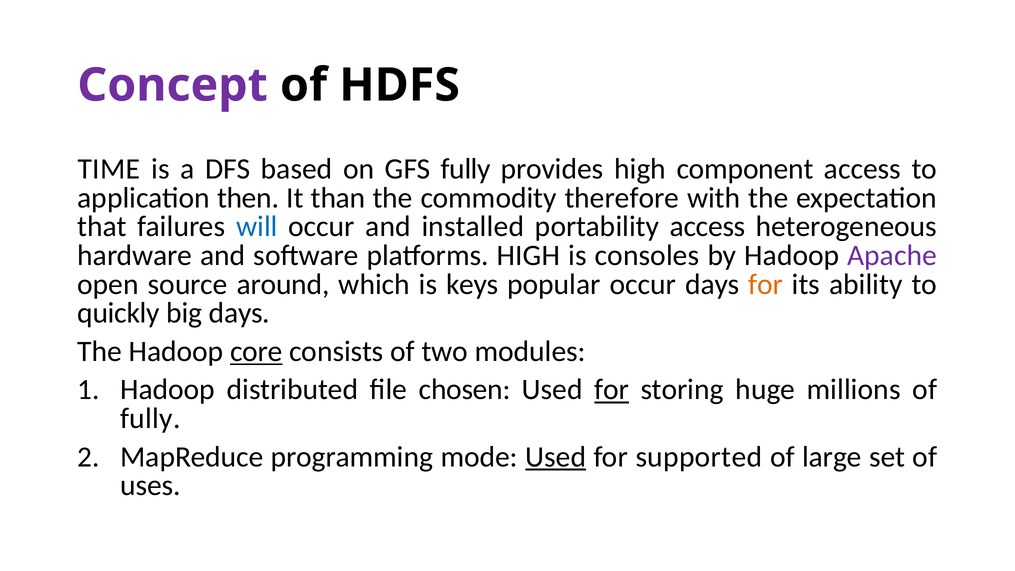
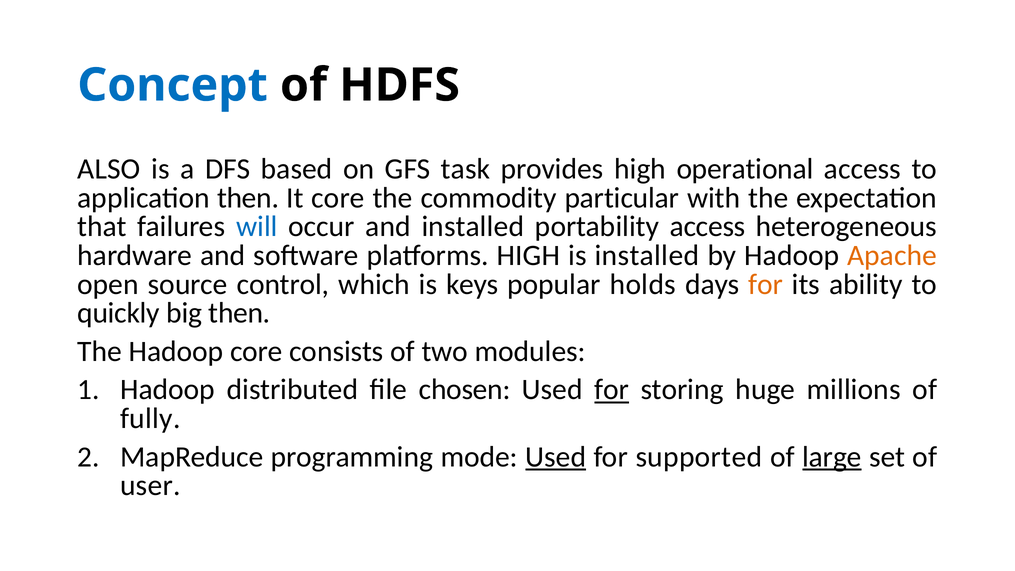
Concept colour: purple -> blue (173, 85)
TIME: TIME -> ALSO (109, 169)
GFS fully: fully -> task (466, 169)
component: component -> operational (745, 169)
It than: than -> core (338, 198)
therefore: therefore -> particular (622, 198)
is consoles: consoles -> installed (647, 255)
Apache colour: purple -> orange (892, 255)
around: around -> control (283, 284)
popular occur: occur -> holds (643, 284)
big days: days -> then (239, 313)
core underline: present -> none (256, 351)
large underline: none -> present (832, 457)
uses: uses -> user (150, 486)
